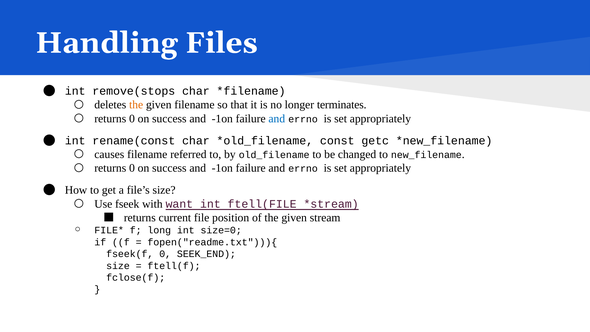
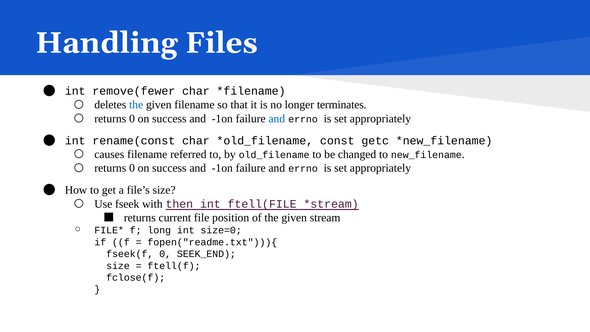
remove(stops: remove(stops -> remove(fewer (134, 91)
the colour: orange -> blue (136, 105)
want: want -> then (179, 204)
